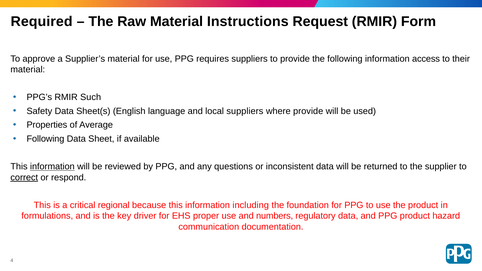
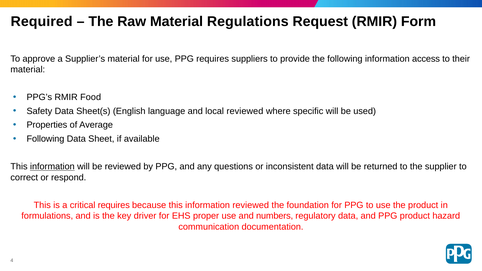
Instructions: Instructions -> Regulations (248, 21)
Such: Such -> Food (91, 97)
local suppliers: suppliers -> reviewed (245, 111)
where provide: provide -> specific (308, 111)
correct underline: present -> none (24, 178)
critical regional: regional -> requires (114, 205)
information including: including -> reviewed (251, 205)
